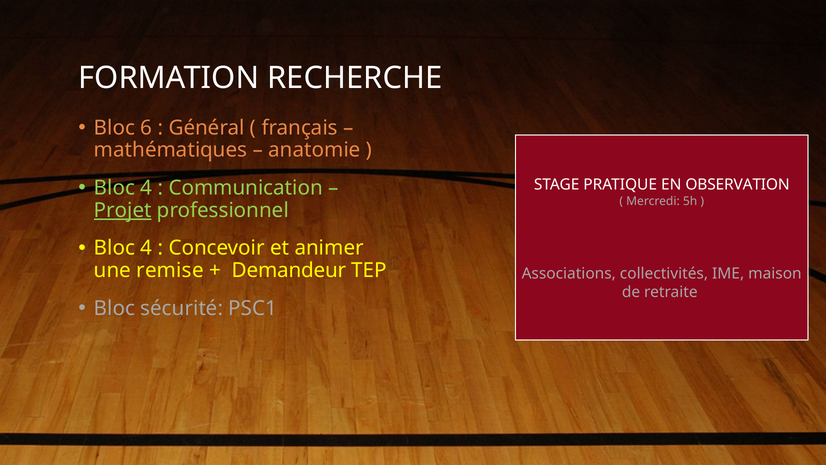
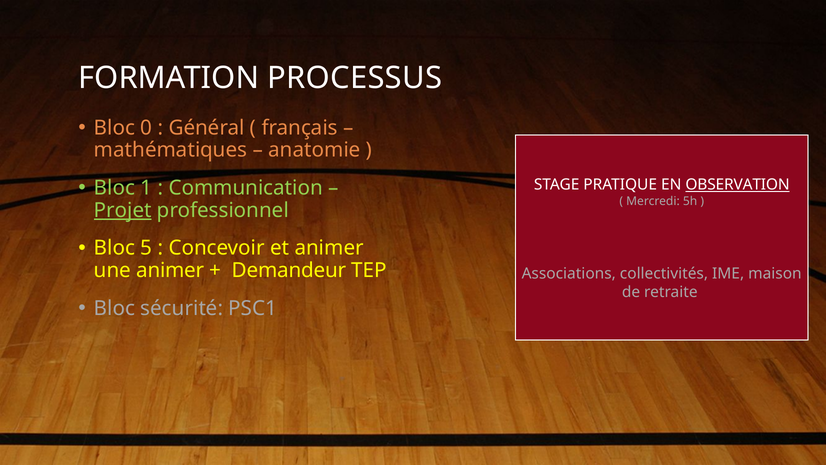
RECHERCHE: RECHERCHE -> PROCESSUS (355, 78)
6: 6 -> 0 (146, 128)
4: 4 -> 1 (146, 188)
OBSERVATION underline: none -> present (738, 185)
4: 4 -> 5 (146, 248)
une remise: remise -> animer (170, 270)
